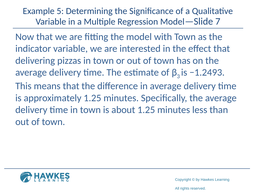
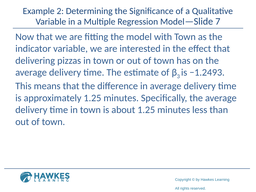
5: 5 -> 2 (60, 11)
